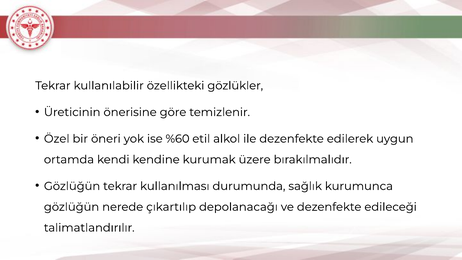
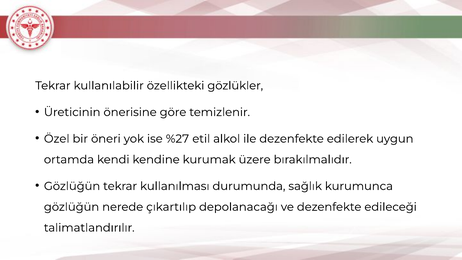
%60: %60 -> %27 (177, 139)
